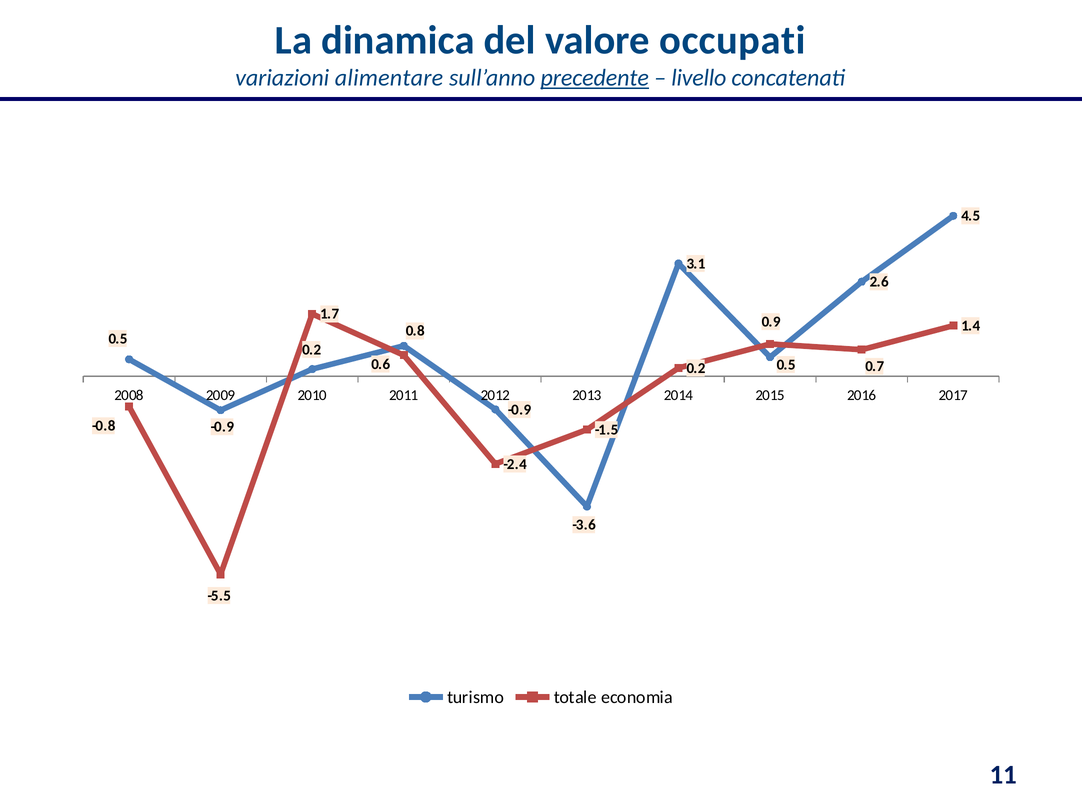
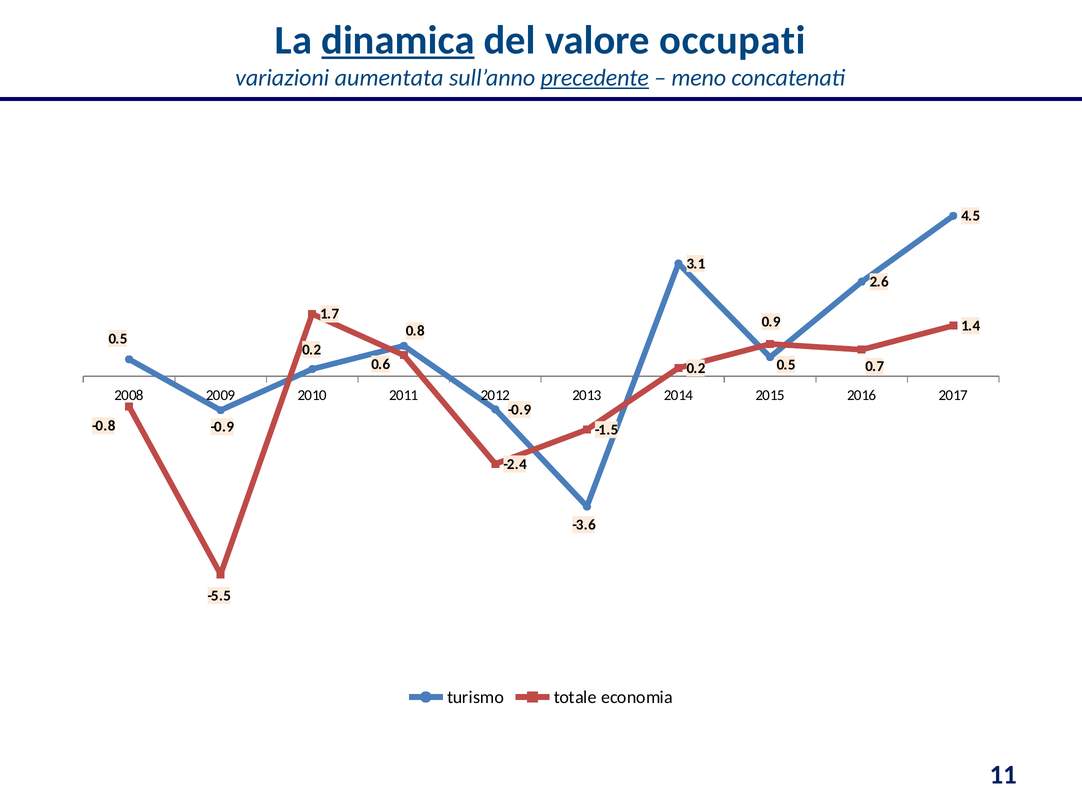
dinamica underline: none -> present (398, 41)
alimentare: alimentare -> aumentata (389, 78)
livello: livello -> meno (699, 78)
